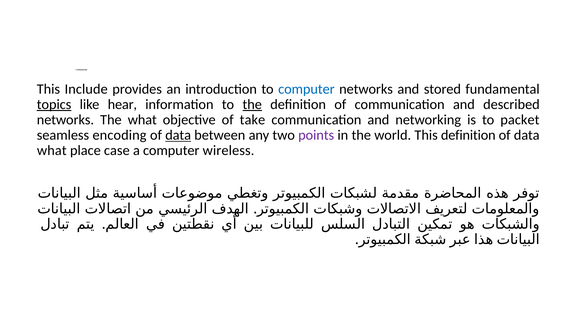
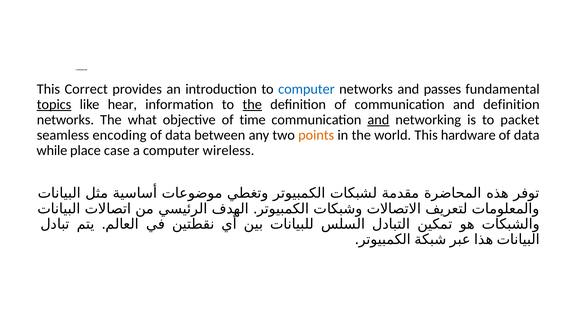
Include: Include -> Correct (86, 89)
stored: stored -> passes (442, 89)
and described: described -> definition (511, 104)
take: take -> time (253, 120)
and underline: none -> present (378, 120)
data underline: present -> none (178, 135)
points colour: purple -> orange (316, 135)
This definition: definition -> hardware (468, 135)
what: what -> while (52, 150)
